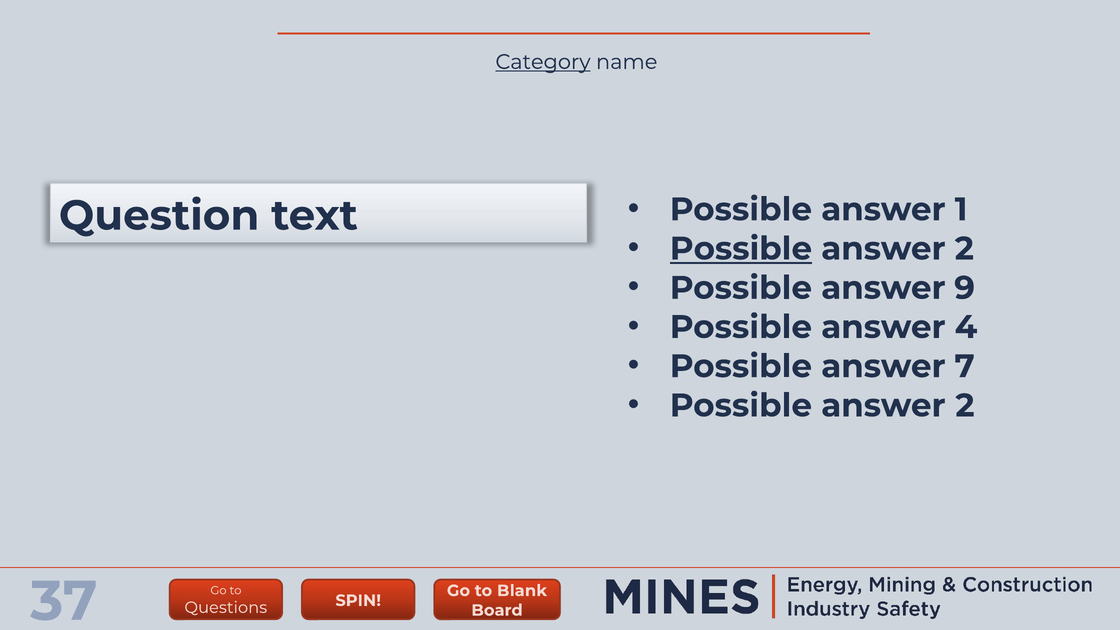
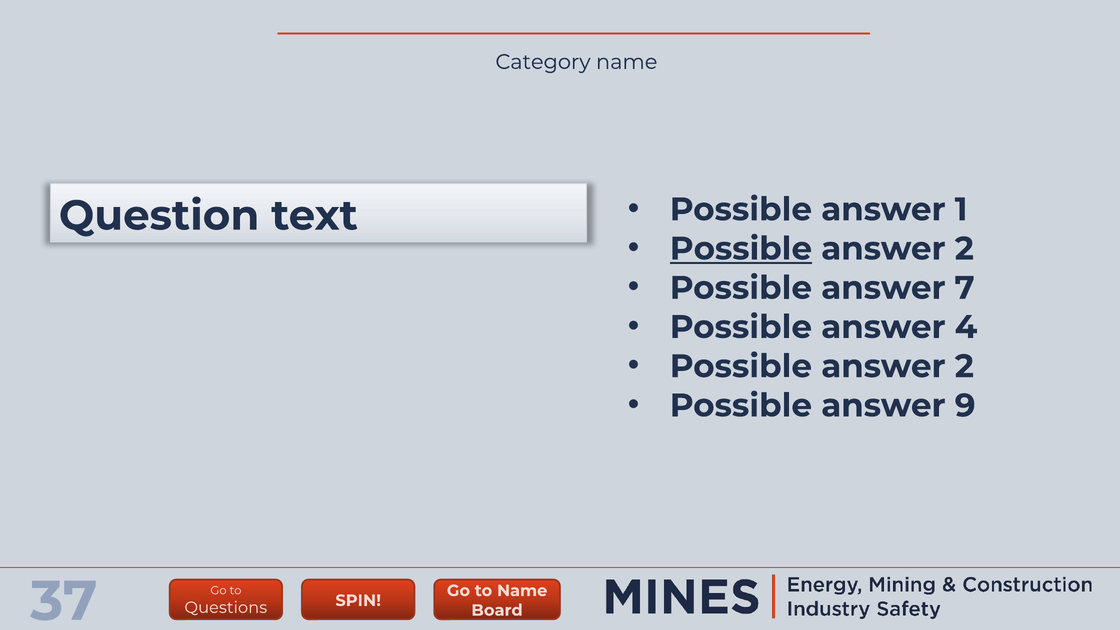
Category underline: present -> none (543, 62)
9: 9 -> 7 (965, 288)
7: 7 -> 2 (964, 366)
2: 2 -> 9 (965, 406)
to Blank: Blank -> Name (522, 591)
